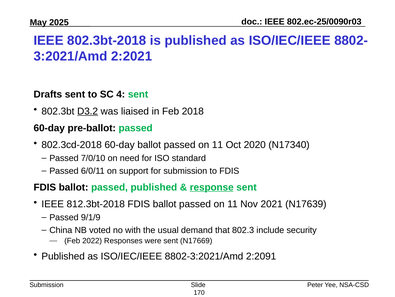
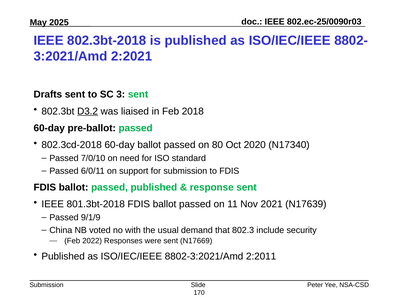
4: 4 -> 3 (121, 94)
11: 11 -> 80 (217, 145)
response underline: present -> none (212, 187)
812.3bt-2018: 812.3bt-2018 -> 801.3bt-2018 (96, 204)
2:2091: 2:2091 -> 2:2011 (261, 256)
